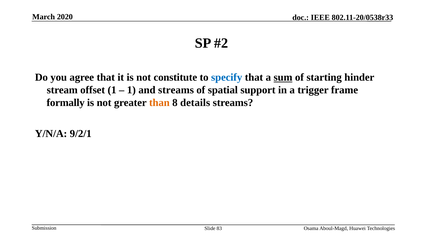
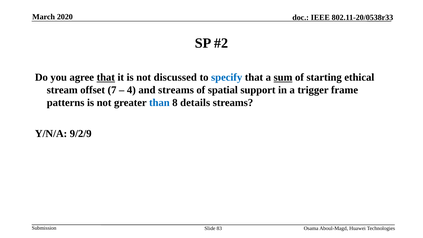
that underline: none -> present (106, 77)
constitute: constitute -> discussed (175, 77)
hinder: hinder -> ethical (359, 77)
offset 1: 1 -> 7 (112, 90)
1: 1 -> 4 (131, 90)
formally: formally -> patterns (66, 103)
than colour: orange -> blue (159, 103)
9/2/1: 9/2/1 -> 9/2/9 (81, 133)
